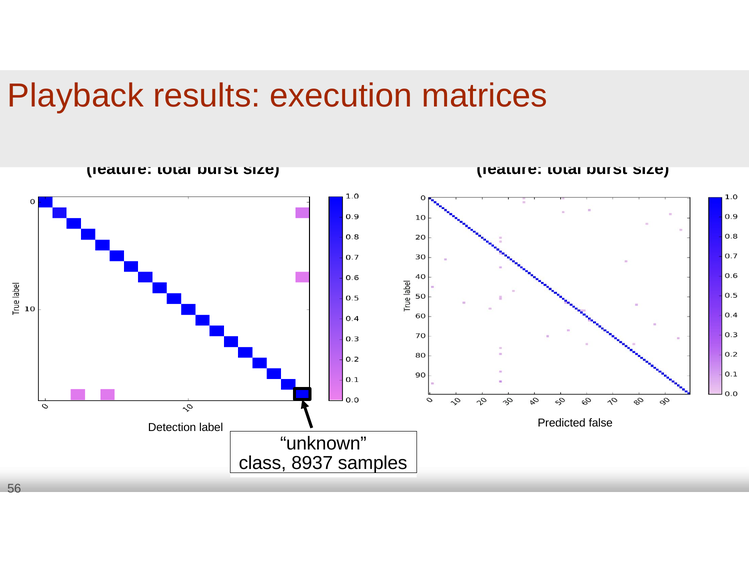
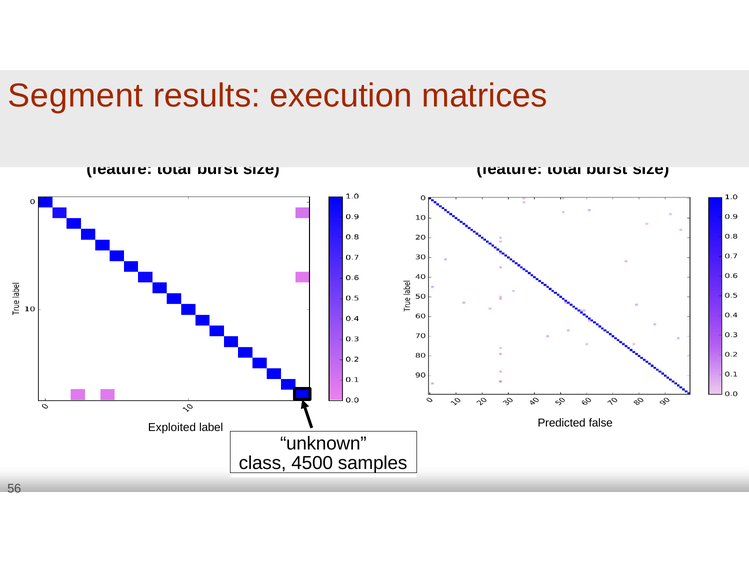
Playback: Playback -> Segment (76, 96)
Detection: Detection -> Exploited (172, 427)
8937: 8937 -> 4500 (312, 463)
